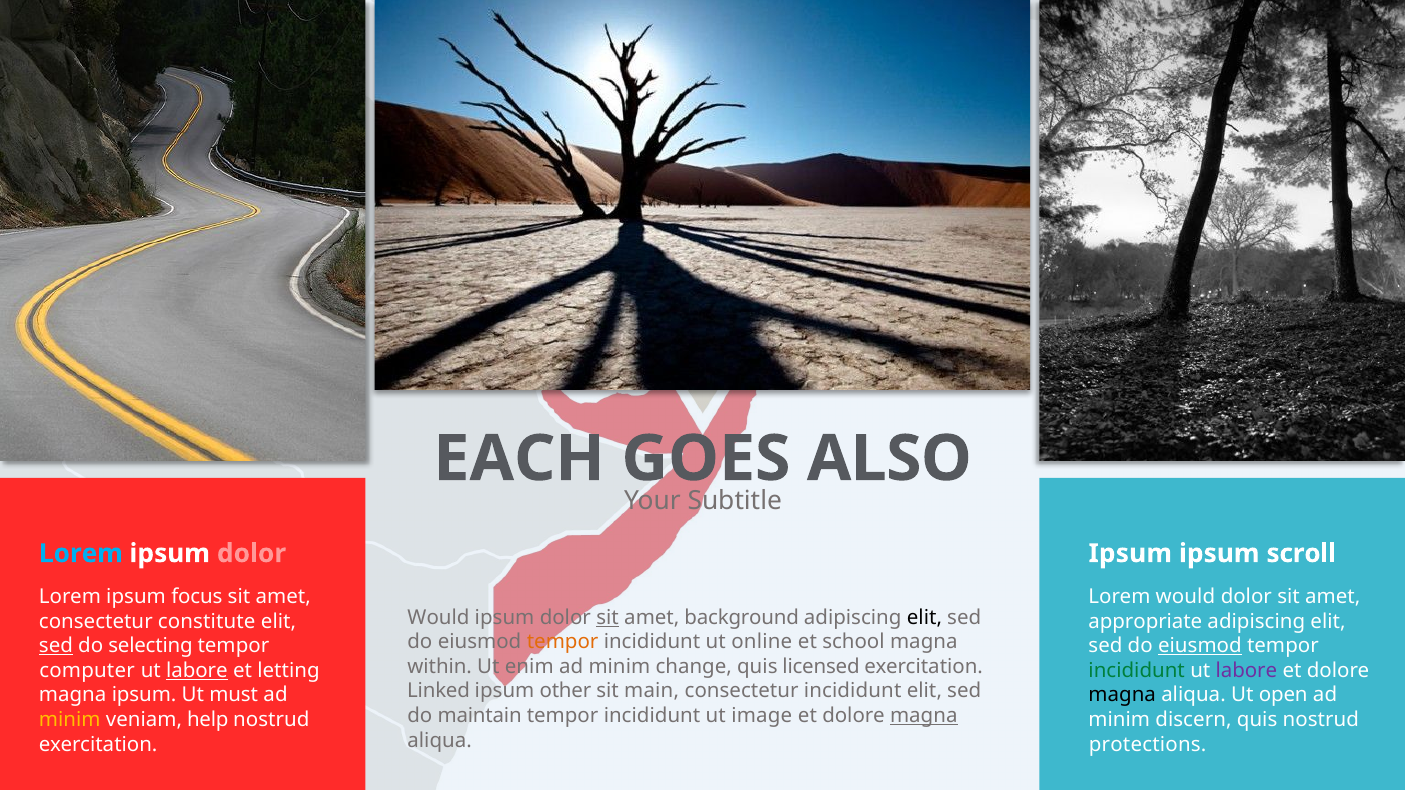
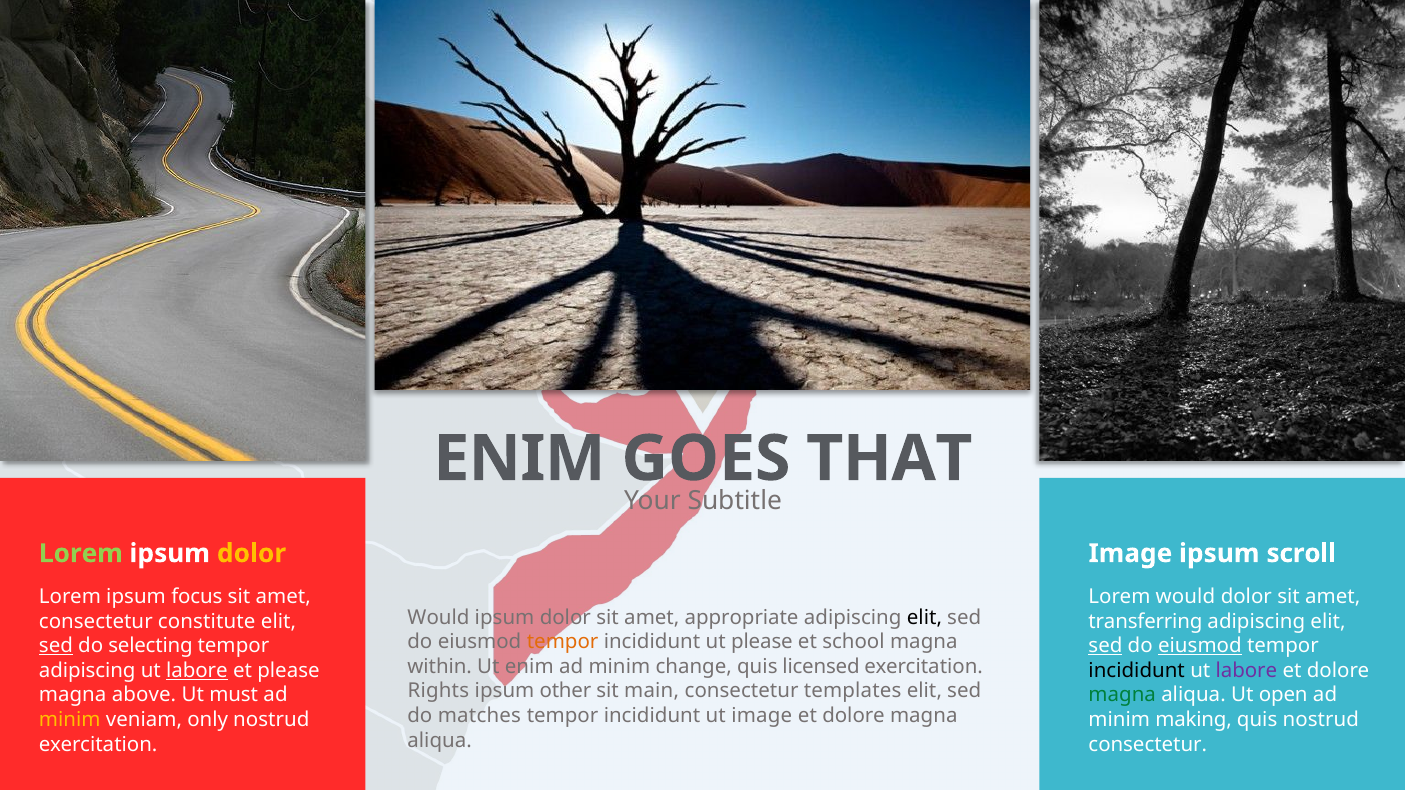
EACH: EACH -> ENIM (519, 459)
ALSO: ALSO -> THAT (889, 459)
Lorem colour: light blue -> light green (81, 554)
dolor colour: pink -> yellow (252, 554)
Ipsum: Ipsum -> Image (1130, 554)
sit underline: present -> none (608, 618)
background: background -> appropriate (742, 618)
appropriate: appropriate -> transferring (1145, 622)
ut online: online -> please (762, 642)
sed underline: none -> present (1105, 646)
computer: computer -> adipiscing (87, 671)
et letting: letting -> please (288, 671)
incididunt colour: green -> black (1137, 671)
Linked: Linked -> Rights (438, 691)
consectetur incididunt: incididunt -> templates (853, 691)
magna ipsum: ipsum -> above (144, 695)
magna colour: black -> green (1122, 695)
maintain: maintain -> matches (479, 716)
magna underline: present -> none (924, 716)
help: help -> only (208, 720)
discern: discern -> making (1194, 720)
protections: protections -> consectetur (1148, 745)
